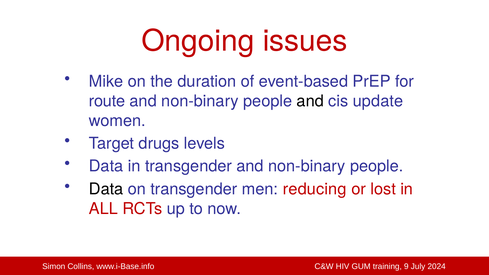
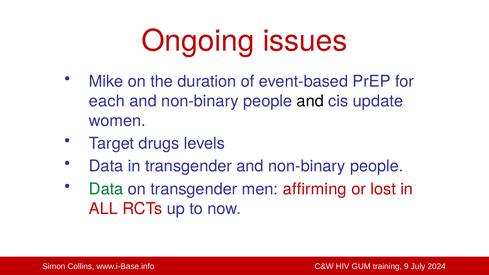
route: route -> each (107, 101)
Data colour: black -> green (106, 189)
reducing: reducing -> affirming (315, 189)
